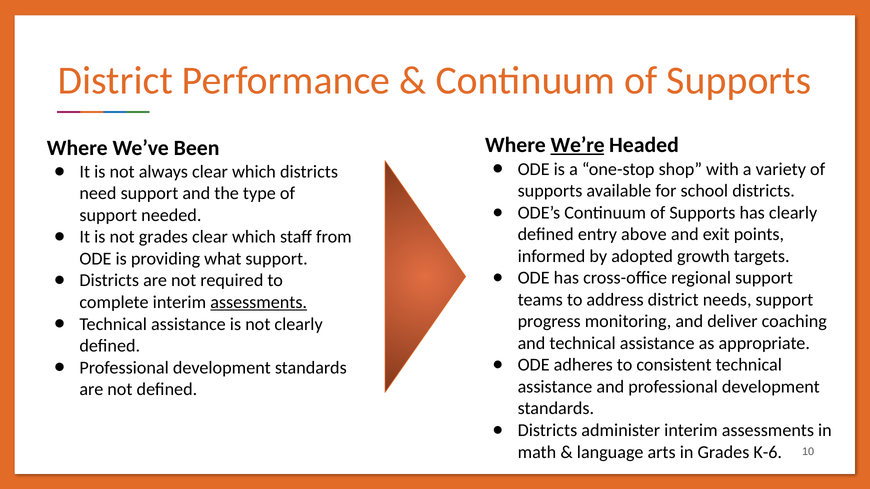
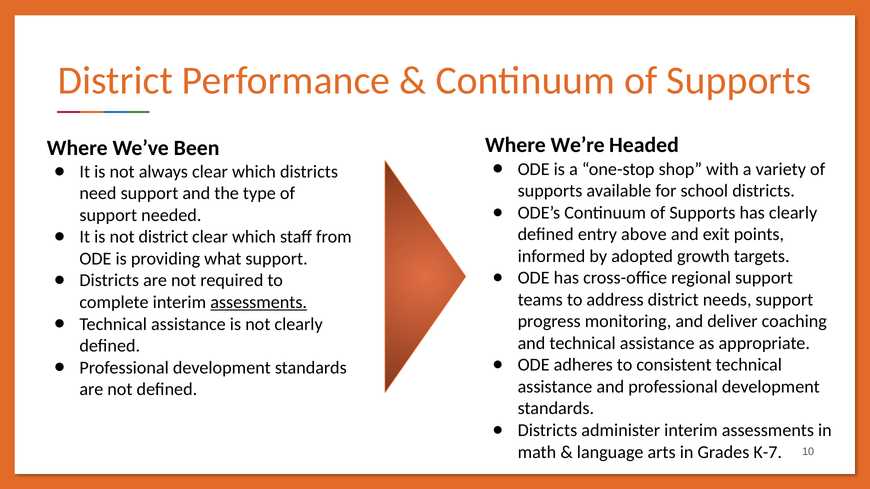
We’re underline: present -> none (578, 145)
not grades: grades -> district (163, 237)
K-6: K-6 -> K-7 (768, 452)
